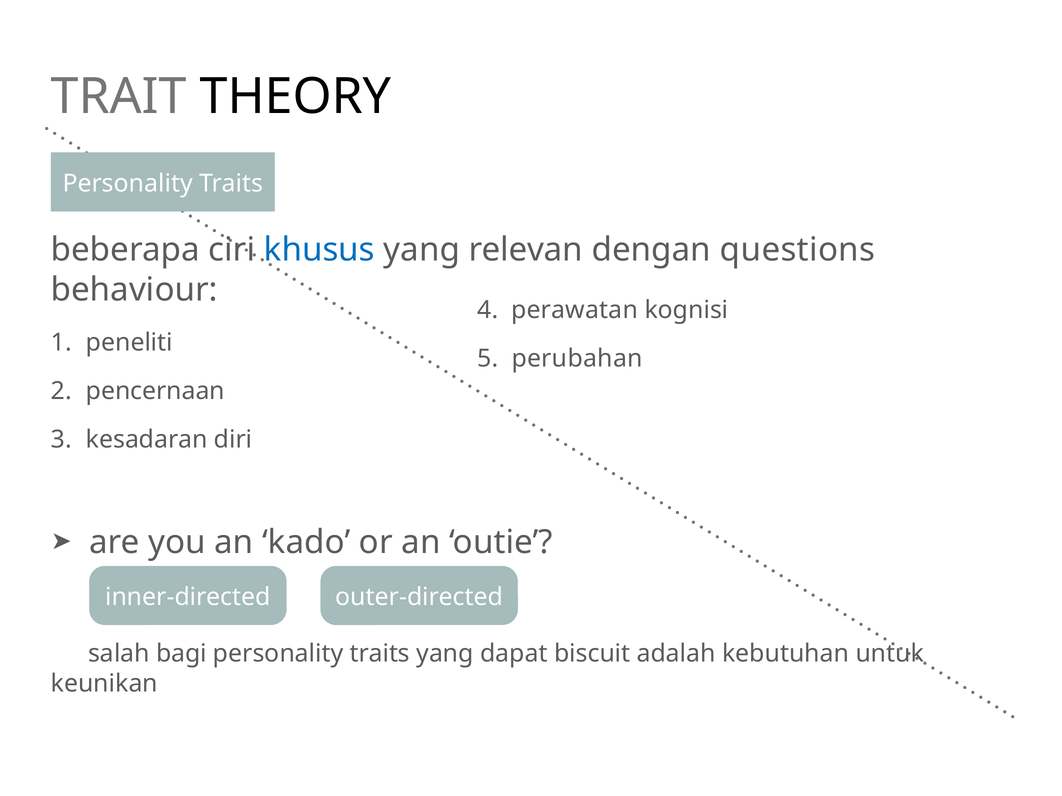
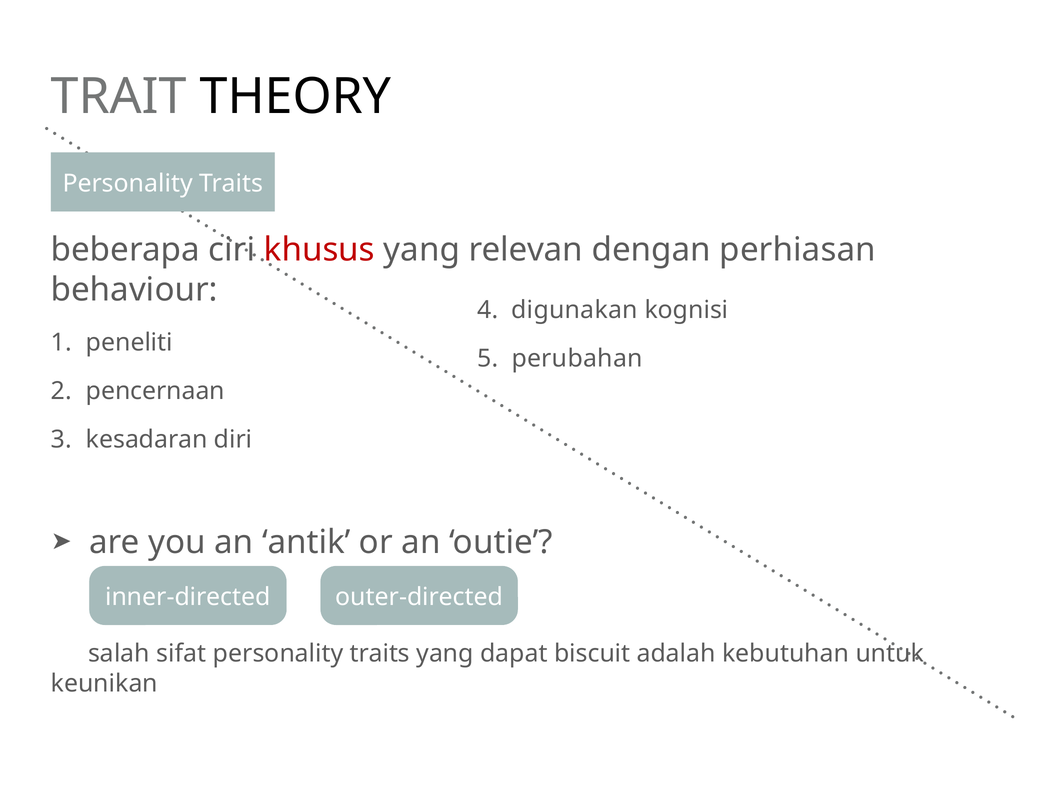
khusus colour: blue -> red (319, 250)
questions: questions -> perhiasan (798, 250)
perawatan: perawatan -> digunakan (575, 310)
kado: kado -> antik (306, 542)
bagi: bagi -> sifat (181, 654)
